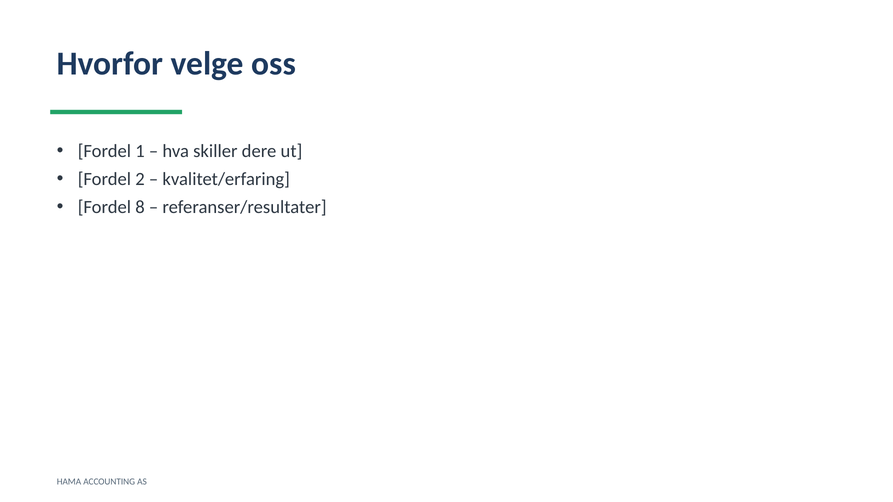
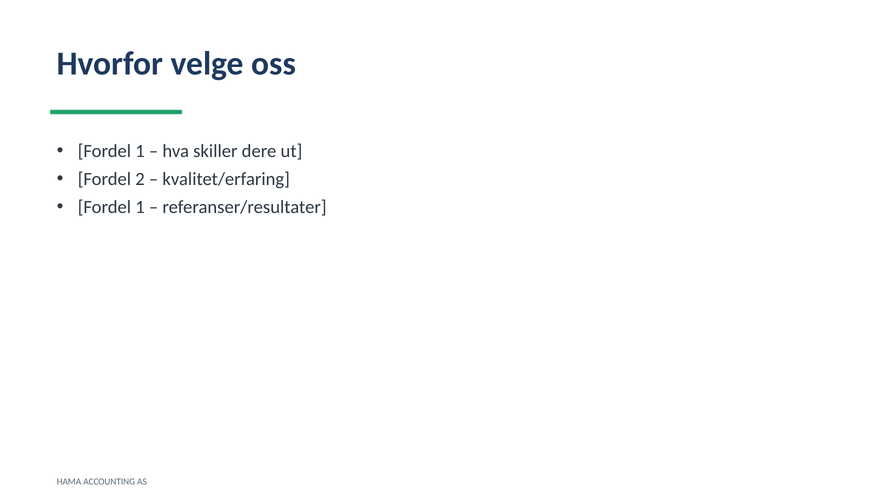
8: 8 -> 1 (140, 207)
